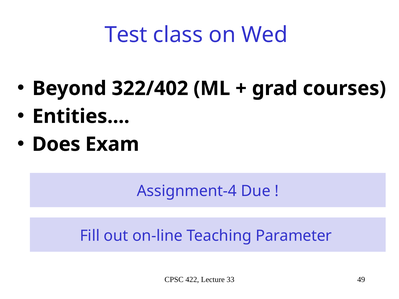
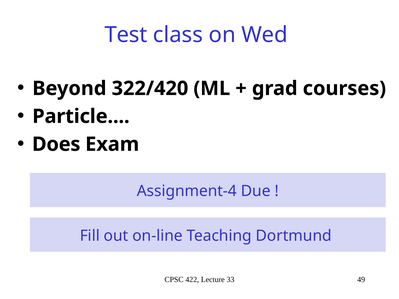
322/402: 322/402 -> 322/420 (150, 89)
Entities: Entities -> Particle (81, 116)
Parameter: Parameter -> Dortmund (294, 236)
